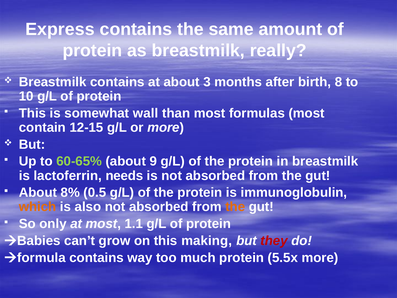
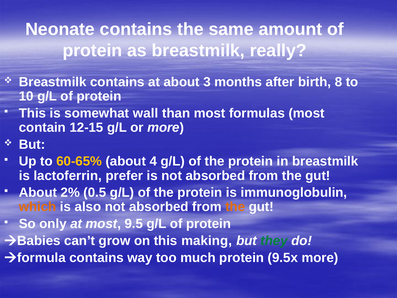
Express: Express -> Neonate (60, 29)
60-65% colour: light green -> yellow (79, 161)
9: 9 -> 4 (153, 161)
needs: needs -> prefer (124, 175)
8%: 8% -> 2% (70, 192)
1.1: 1.1 -> 9.5 (134, 224)
they colour: red -> green (274, 241)
5.5x: 5.5x -> 9.5x (283, 257)
